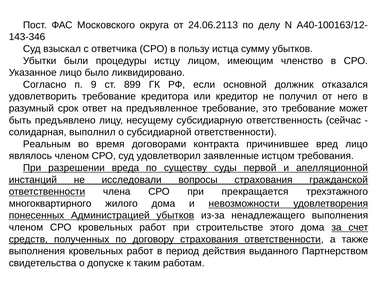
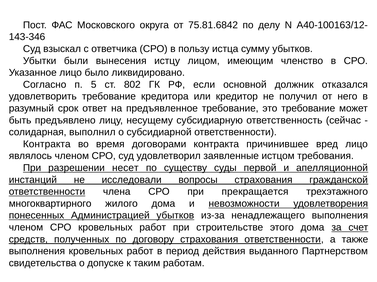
24.06.2113: 24.06.2113 -> 75.81.6842 (213, 25)
процедуры: процедуры -> вынесения (121, 61)
9: 9 -> 5 (94, 85)
899: 899 -> 802 (132, 85)
Реальным: Реальным -> Контракта (47, 144)
вреда: вреда -> несет (125, 168)
